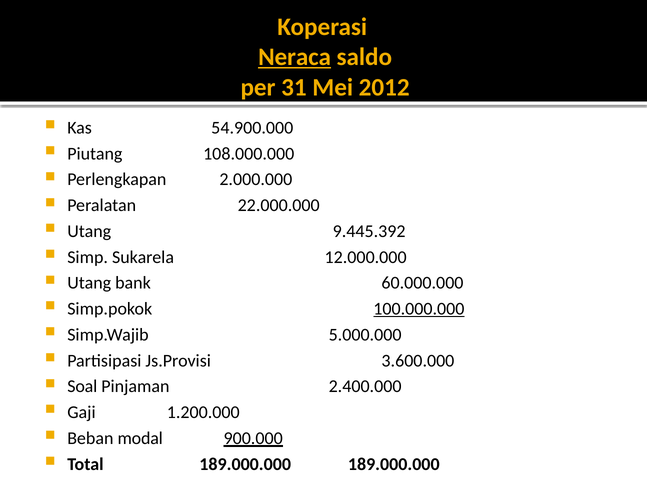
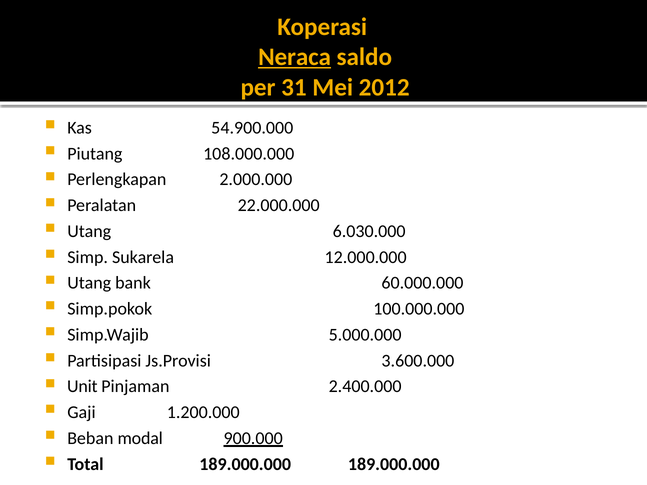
9.445.392: 9.445.392 -> 6.030.000 (369, 231)
100.000.000 underline: present -> none (419, 309)
Soal: Soal -> Unit (82, 387)
